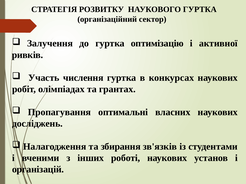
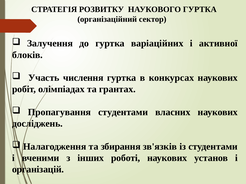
оптимізацію: оптимізацію -> варіаційних (157, 44)
ривків: ривків -> блоків (27, 55)
Пропагування оптимальні: оптимальні -> студентами (123, 112)
